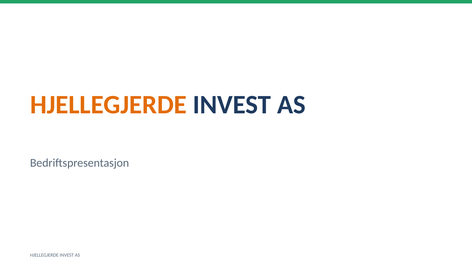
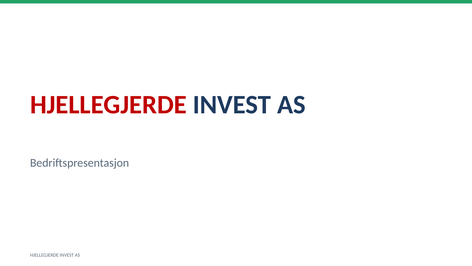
HJELLEGJERDE colour: orange -> red (108, 105)
